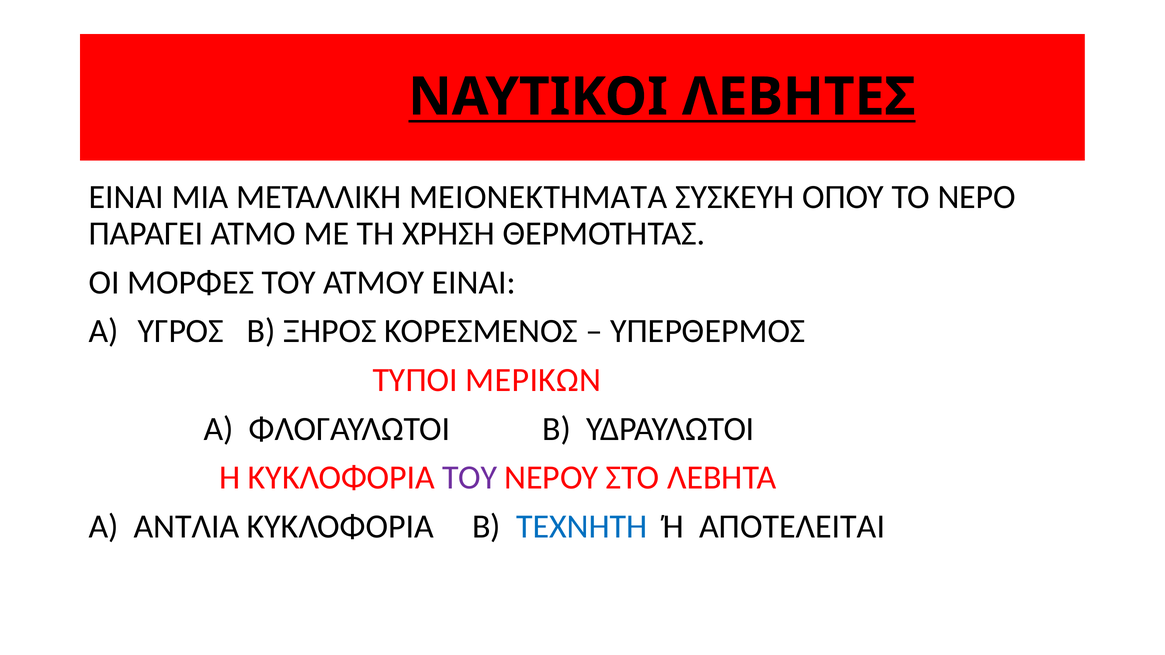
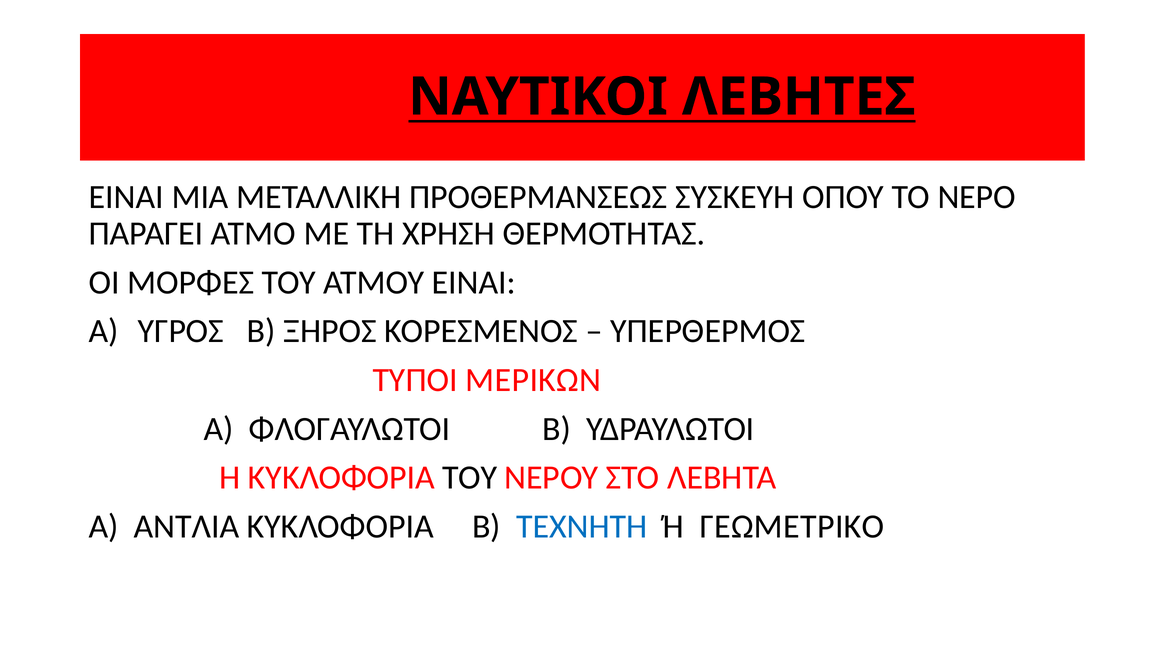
ΜΕΙΟΝΕΚΤΗΜΑΤΑ: ΜΕΙΟΝΕΚΤΗΜΑΤΑ -> ΠΡΟΘΕΡΜΑΝΣΕΩΣ (538, 197)
ΤΟΥ colour: purple -> black (470, 478)
ΑΠΟΤΕΛΕΙΤΑΙ: ΑΠΟΤΕΛΕΙΤΑΙ -> ΓΕΩΜΕΤΡΙΚΟ (792, 527)
